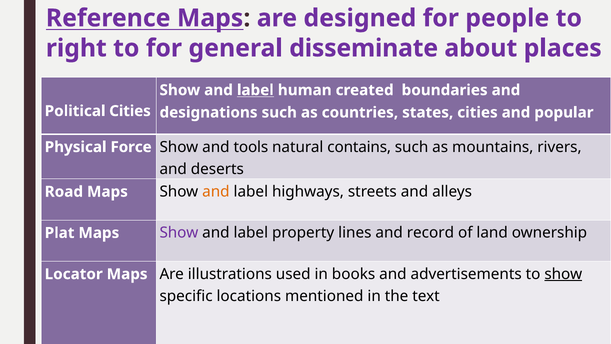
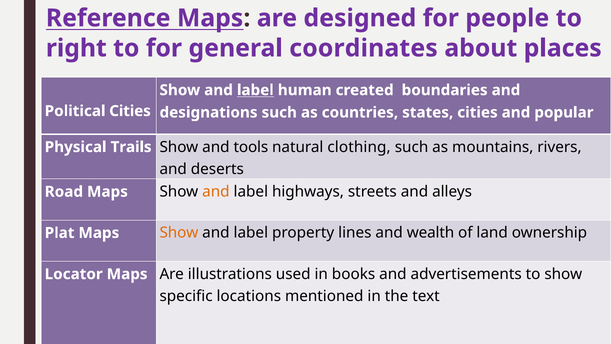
disseminate: disseminate -> coordinates (364, 48)
Force: Force -> Trails (131, 147)
contains: contains -> clothing (359, 147)
Show colour: purple -> orange (179, 233)
record: record -> wealth (430, 233)
show underline: present -> none (563, 274)
